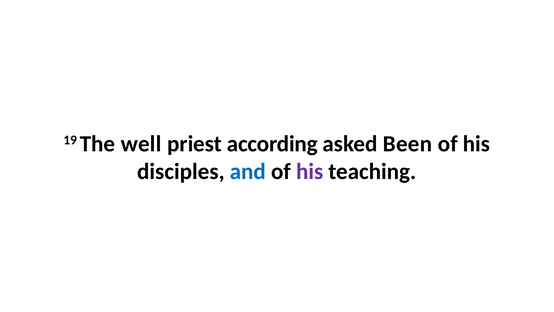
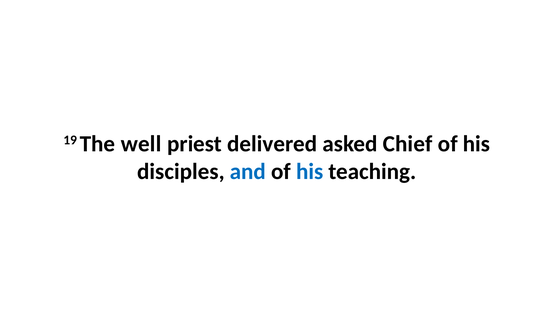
according: according -> delivered (272, 144)
Been: Been -> Chief (408, 144)
his colour: purple -> blue (310, 171)
